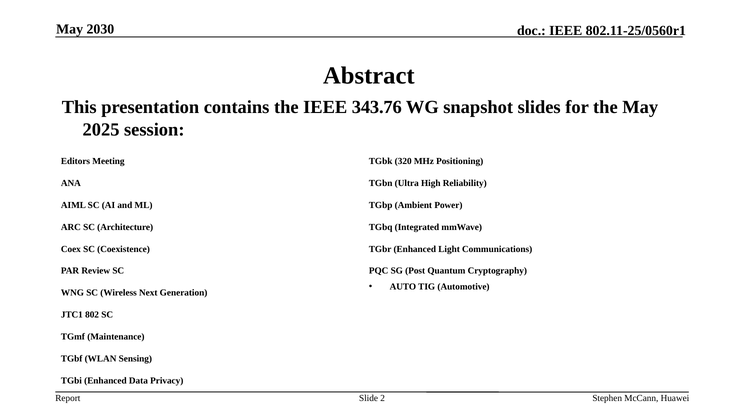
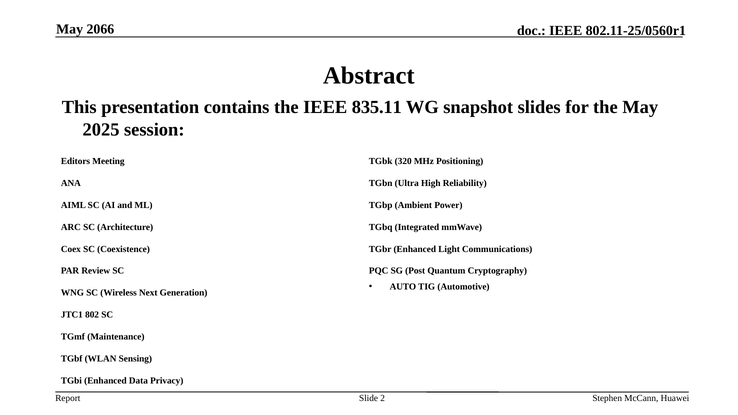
2030: 2030 -> 2066 (100, 29)
343.76: 343.76 -> 835.11 (377, 107)
